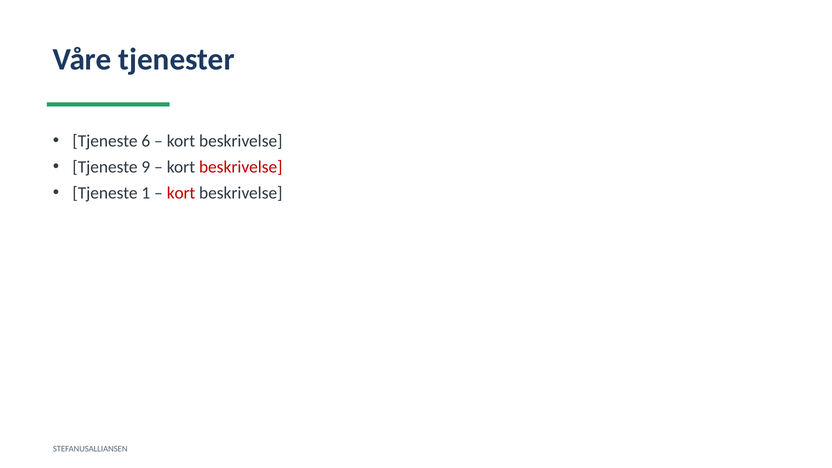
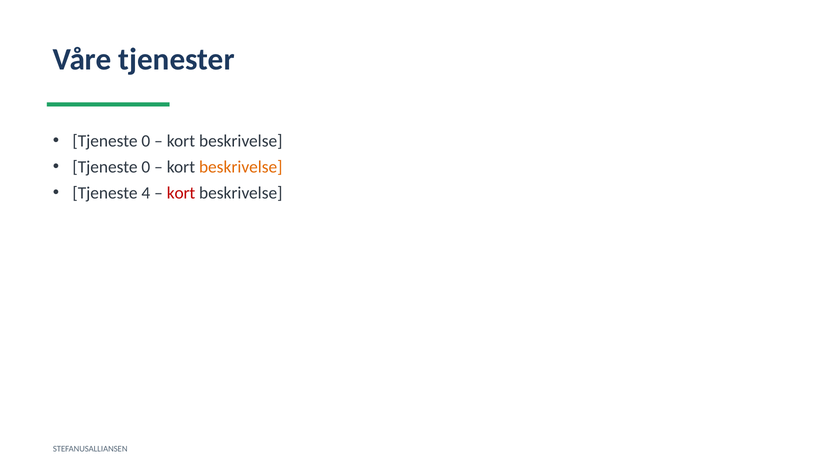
6: 6 -> 0 (146, 141)
9: 9 -> 0 (146, 167)
beskrivelse colour: red -> orange (241, 167)
1: 1 -> 4 (146, 193)
